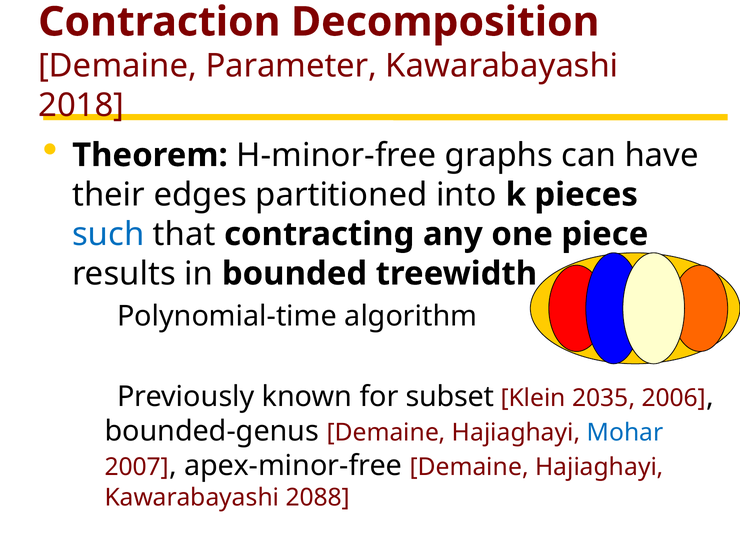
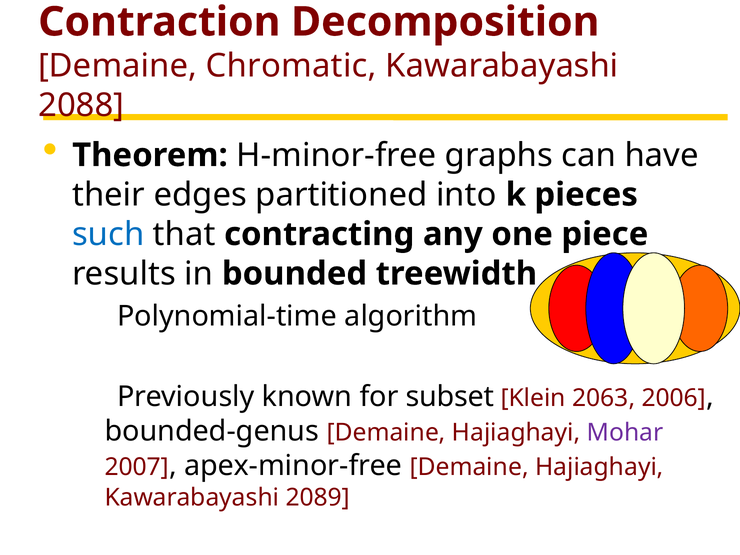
Parameter: Parameter -> Chromatic (291, 66)
2018: 2018 -> 2088 (81, 105)
2035: 2035 -> 2063 (604, 398)
Mohar colour: blue -> purple (625, 433)
2088: 2088 -> 2089 (318, 498)
